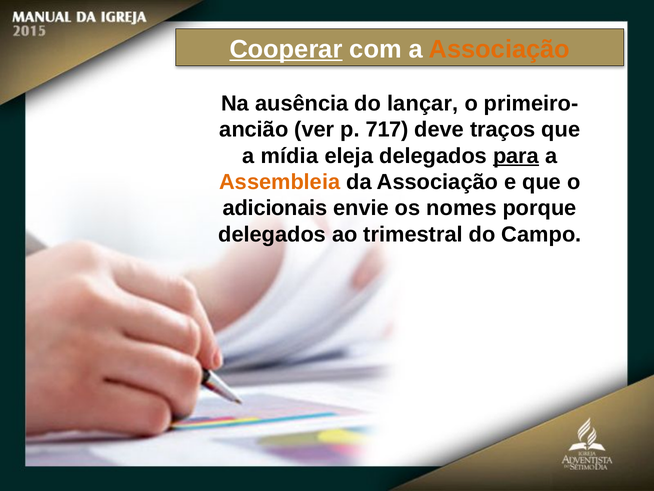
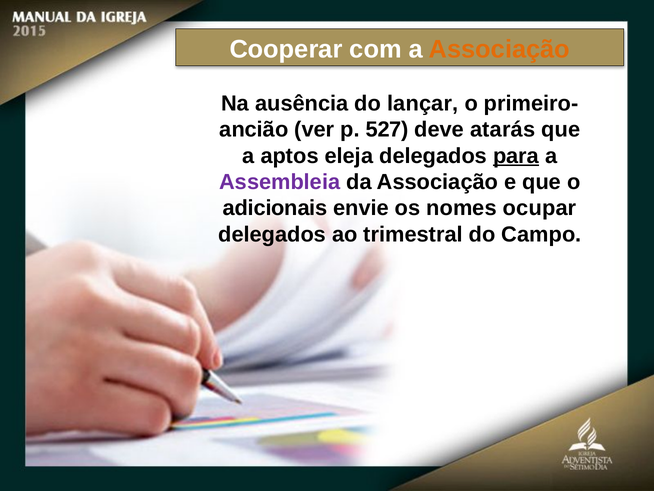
Cooperar underline: present -> none (286, 49)
717: 717 -> 527 (387, 130)
traços: traços -> atarás (503, 130)
mídia: mídia -> aptos (290, 156)
Assembleia colour: orange -> purple (280, 182)
porque: porque -> ocupar (539, 208)
